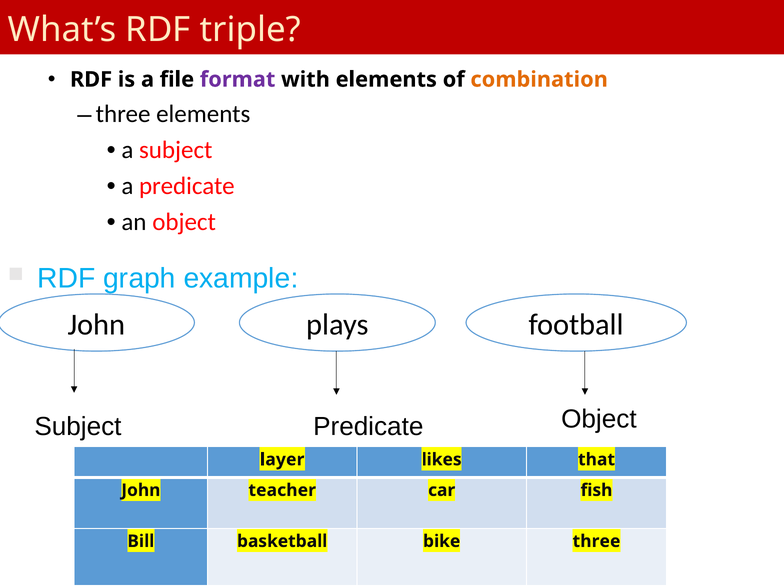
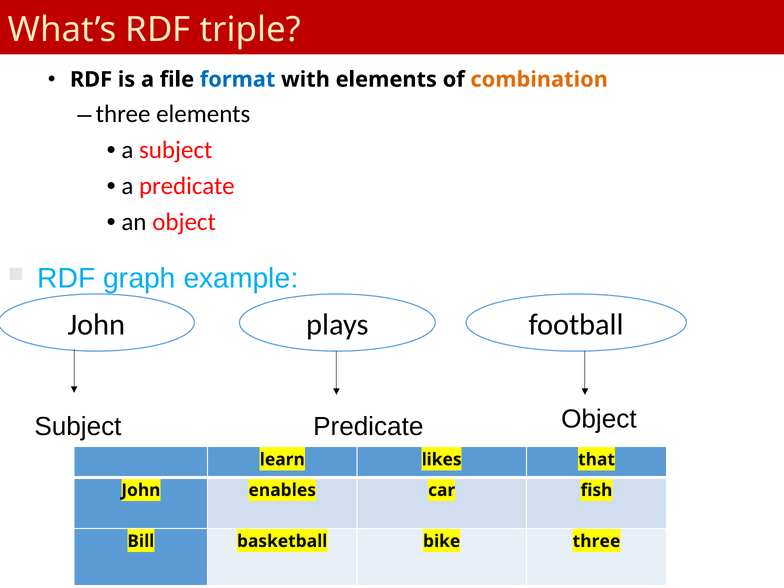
format colour: purple -> blue (238, 80)
layer: layer -> learn (282, 460)
teacher: teacher -> enables (282, 490)
